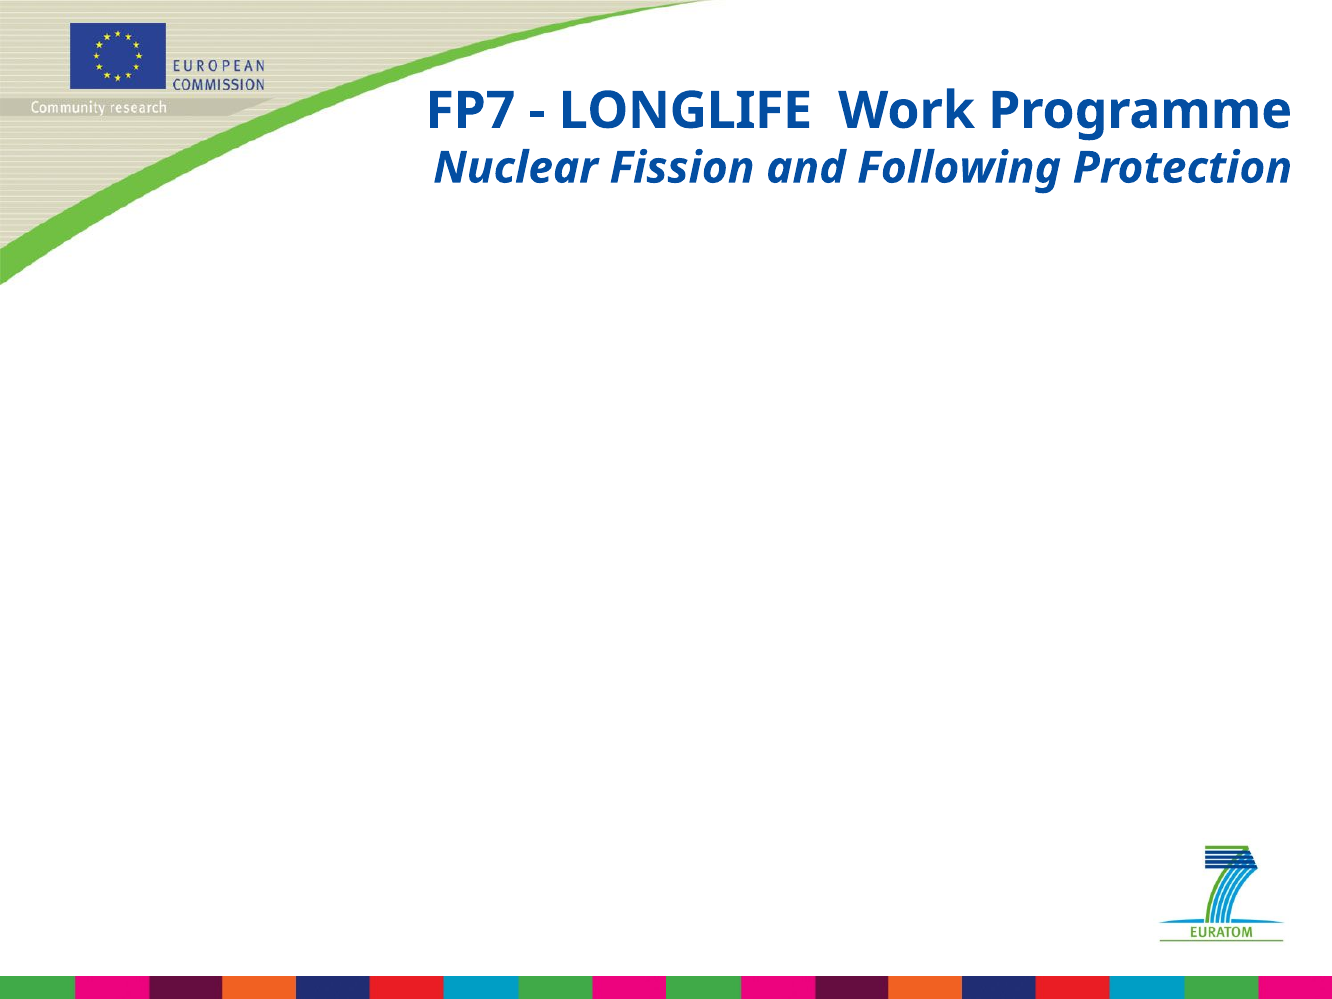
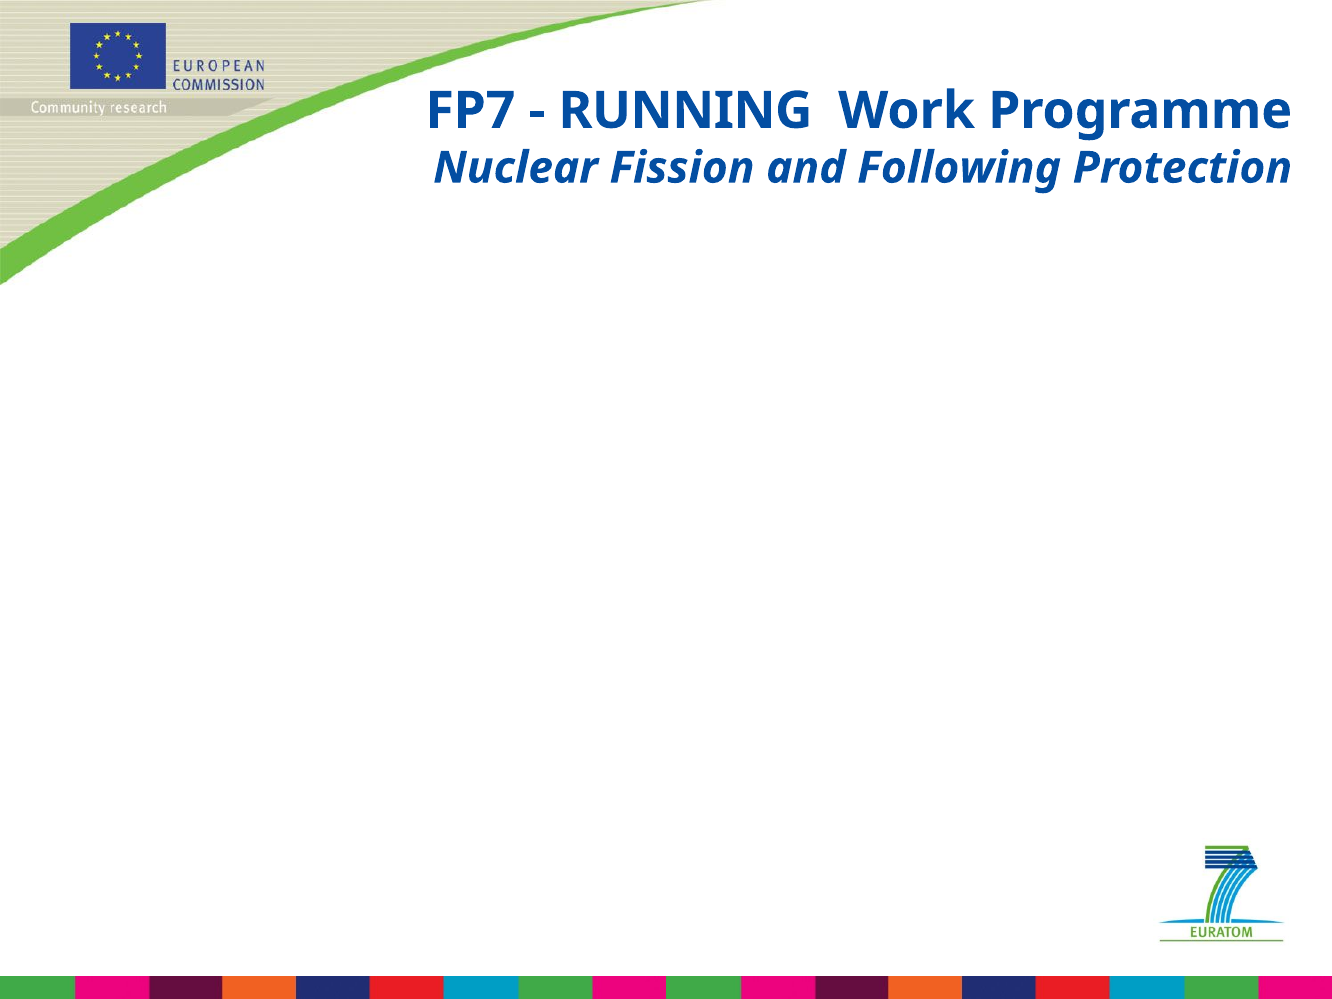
LONGLIFE: LONGLIFE -> RUNNING (685, 111)
